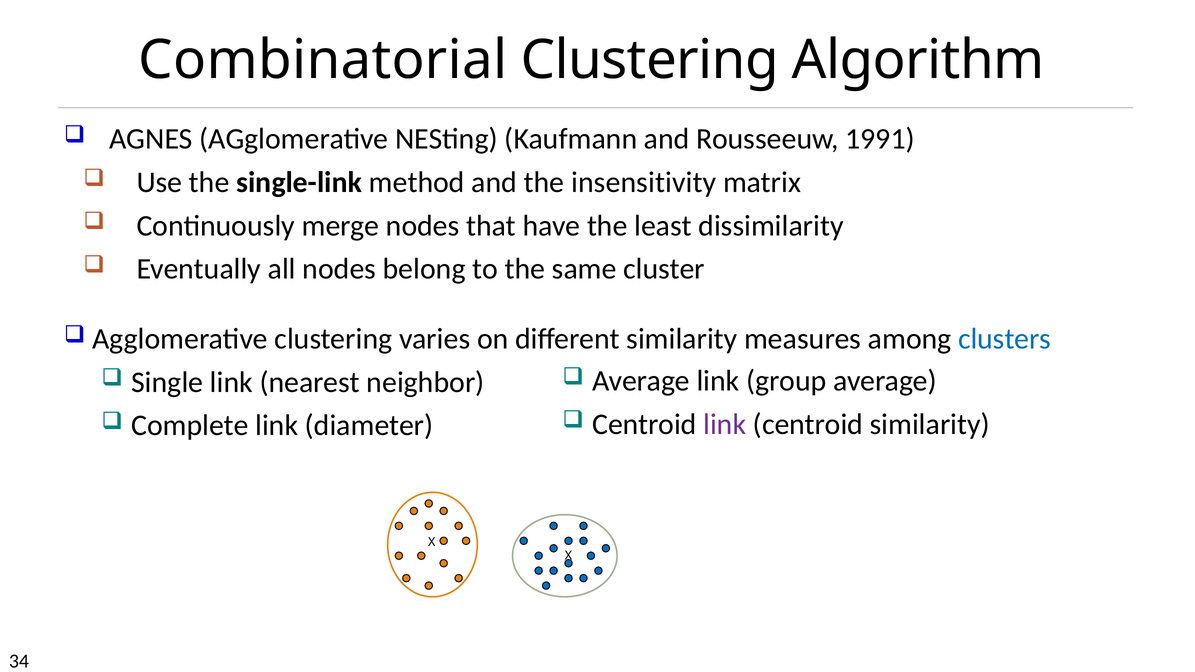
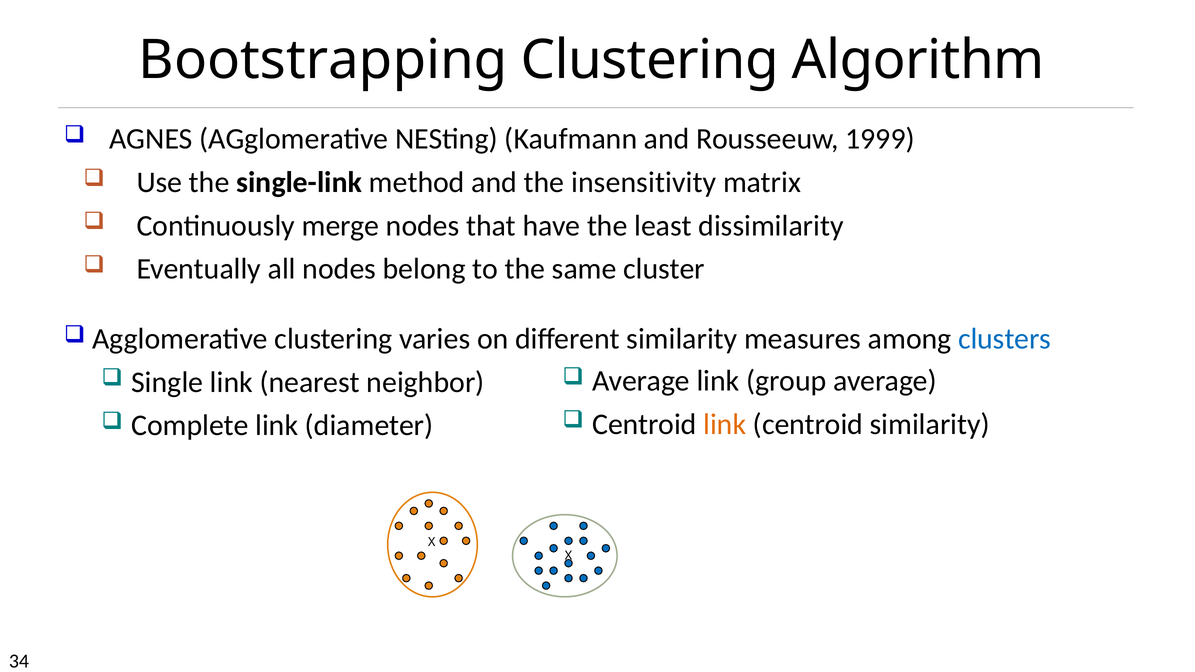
Combinatorial: Combinatorial -> Bootstrapping (323, 60)
1991: 1991 -> 1999 (880, 139)
link colour: purple -> orange (725, 424)
